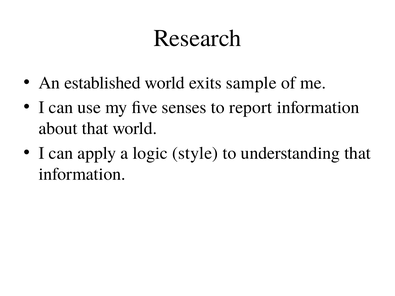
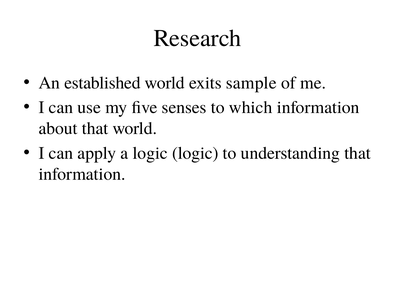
report: report -> which (251, 107)
logic style: style -> logic (195, 153)
